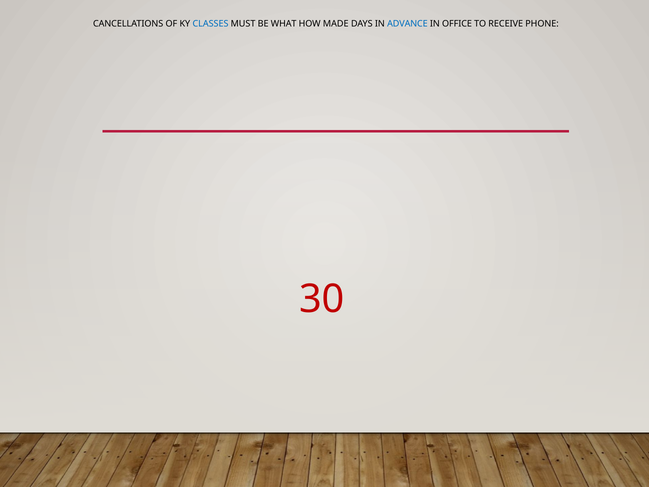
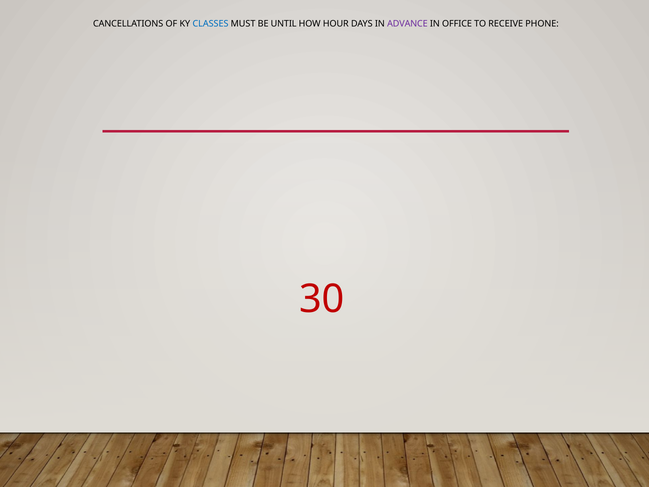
WHAT: WHAT -> UNTIL (284, 24)
MADE: MADE -> HOUR (336, 24)
ADVANCE colour: blue -> purple (407, 24)
